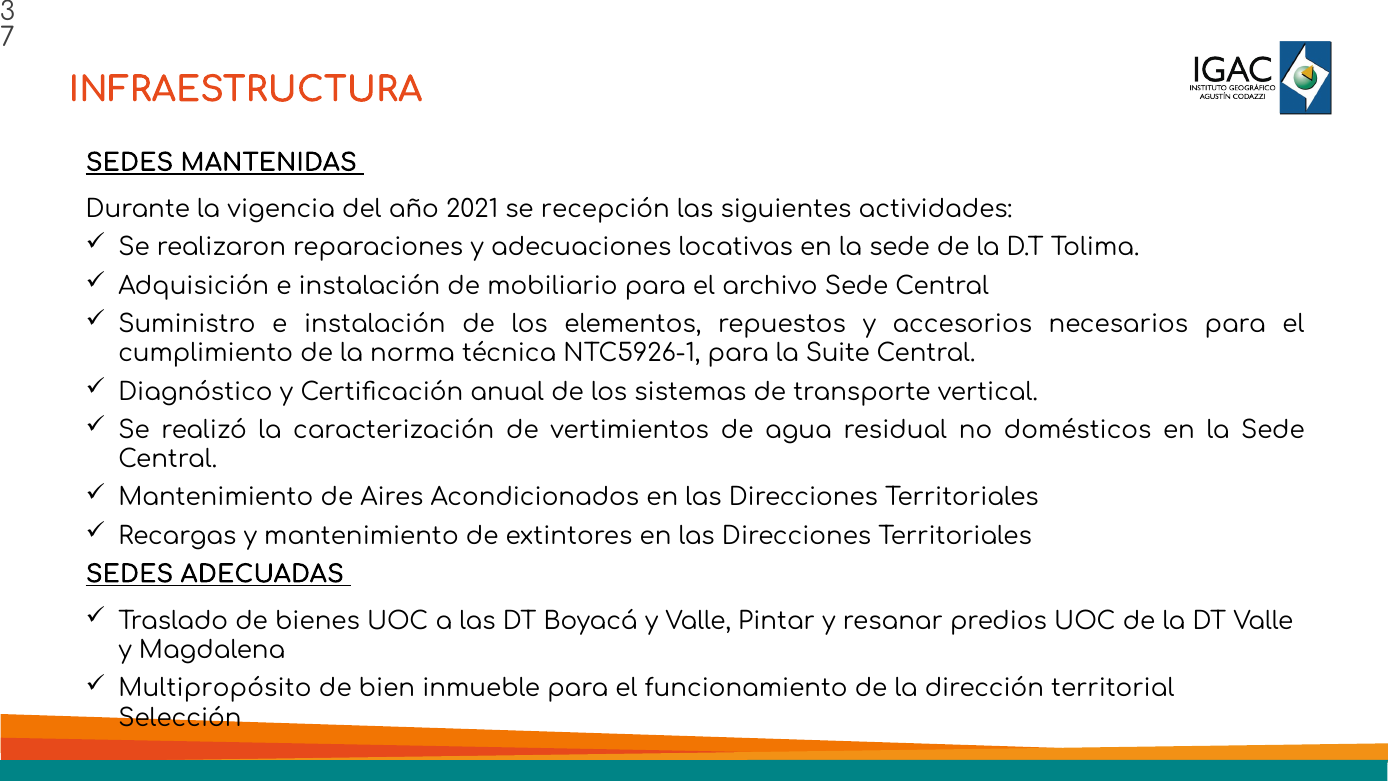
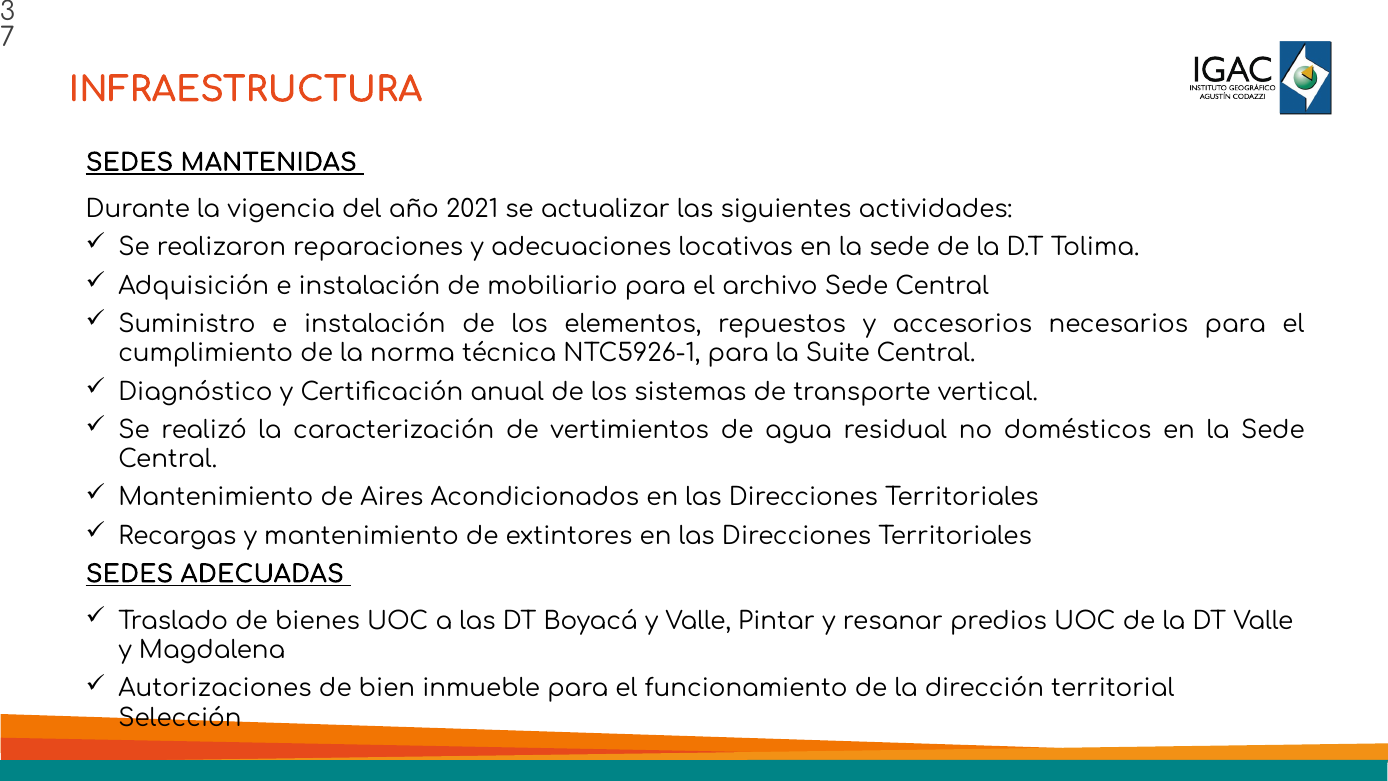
recepción: recepción -> actualizar (605, 210)
Multipropósito: Multipropósito -> Autorizaciones (215, 689)
